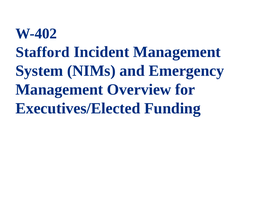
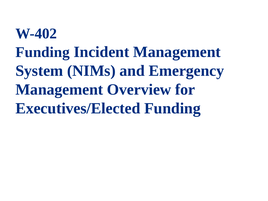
Stafford: Stafford -> Funding (43, 52)
